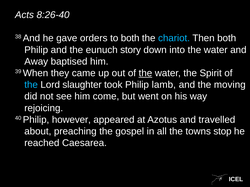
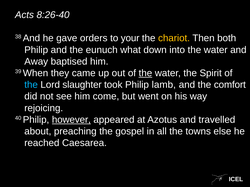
to both: both -> your (130, 38)
chariot colour: light blue -> yellow (174, 38)
story: story -> what (131, 50)
moving: moving -> comfort (230, 85)
however underline: none -> present (71, 120)
stop: stop -> else (222, 132)
